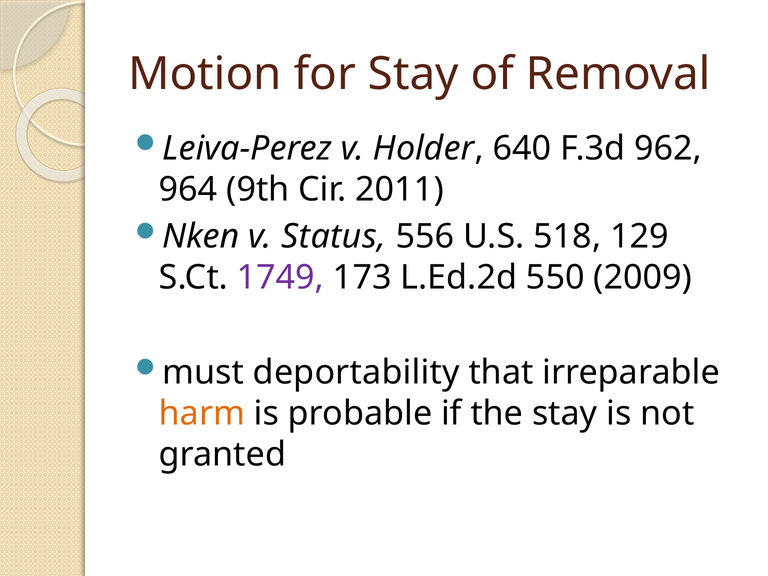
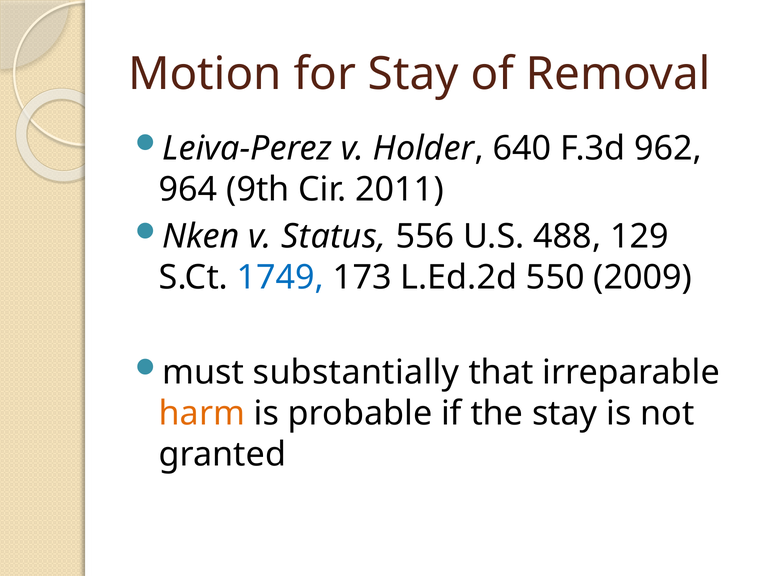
518: 518 -> 488 (567, 237)
1749 colour: purple -> blue (280, 278)
deportability: deportability -> substantially (356, 373)
